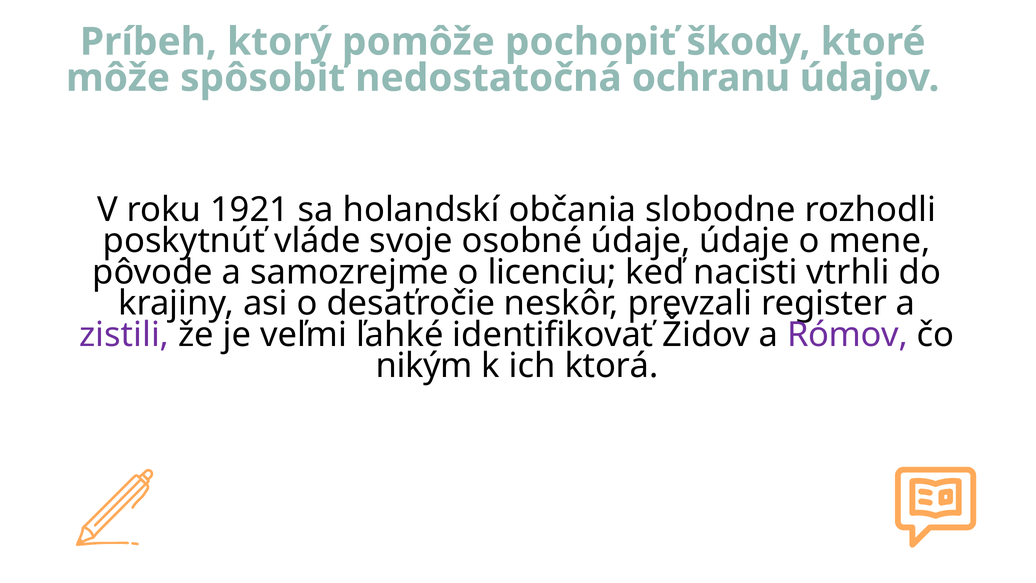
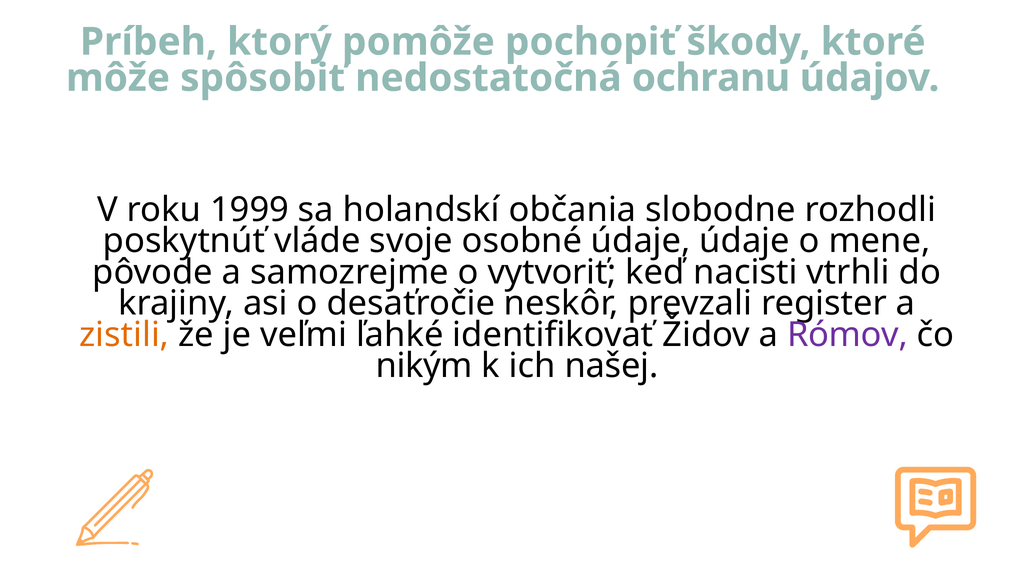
1921: 1921 -> 1999 (250, 210)
licenciu: licenciu -> vytvoriť (552, 272)
zistili colour: purple -> orange (124, 335)
ktorá: ktorá -> našej (611, 366)
